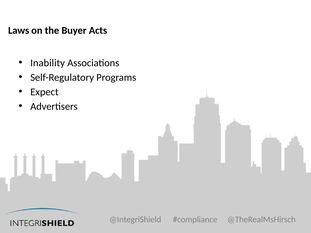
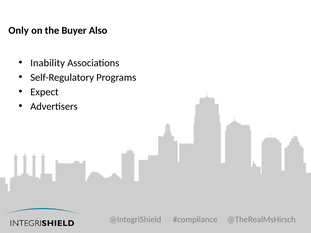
Laws: Laws -> Only (19, 31)
Acts: Acts -> Also (98, 31)
